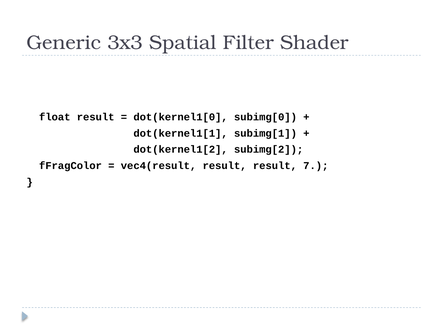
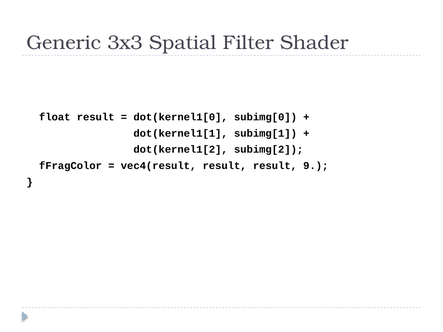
7: 7 -> 9 (316, 166)
